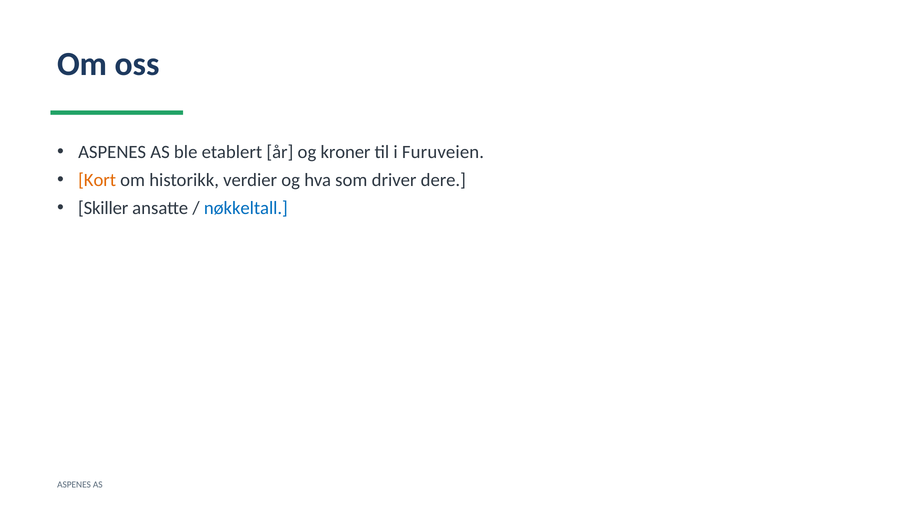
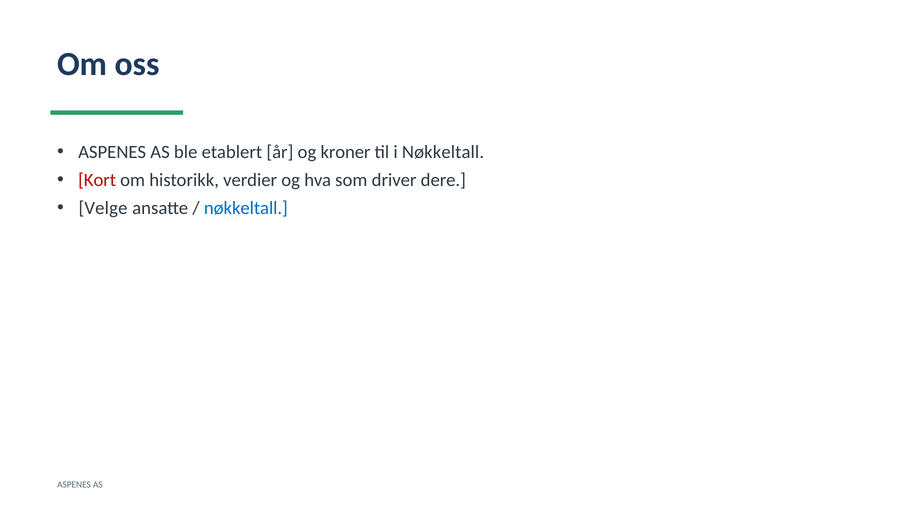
i Furuveien: Furuveien -> Nøkkeltall (443, 152)
Kort colour: orange -> red (97, 180)
Skiller: Skiller -> Velge (103, 208)
